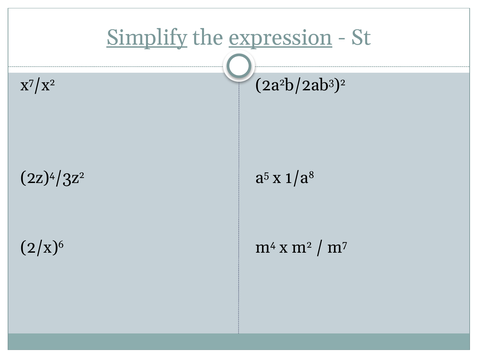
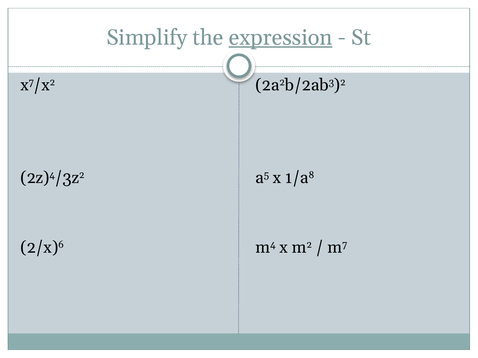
Simplify underline: present -> none (147, 38)
